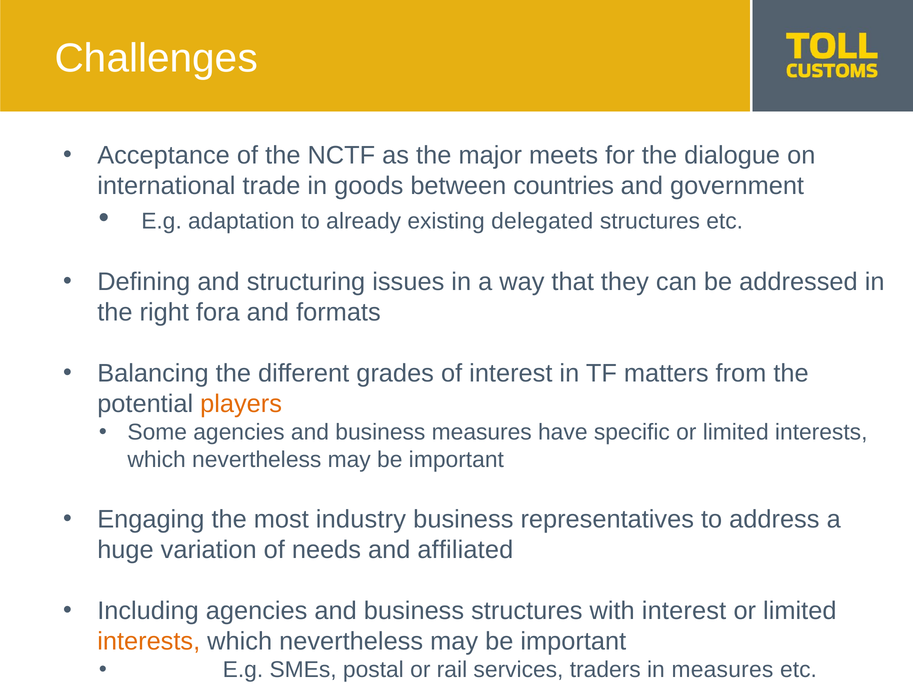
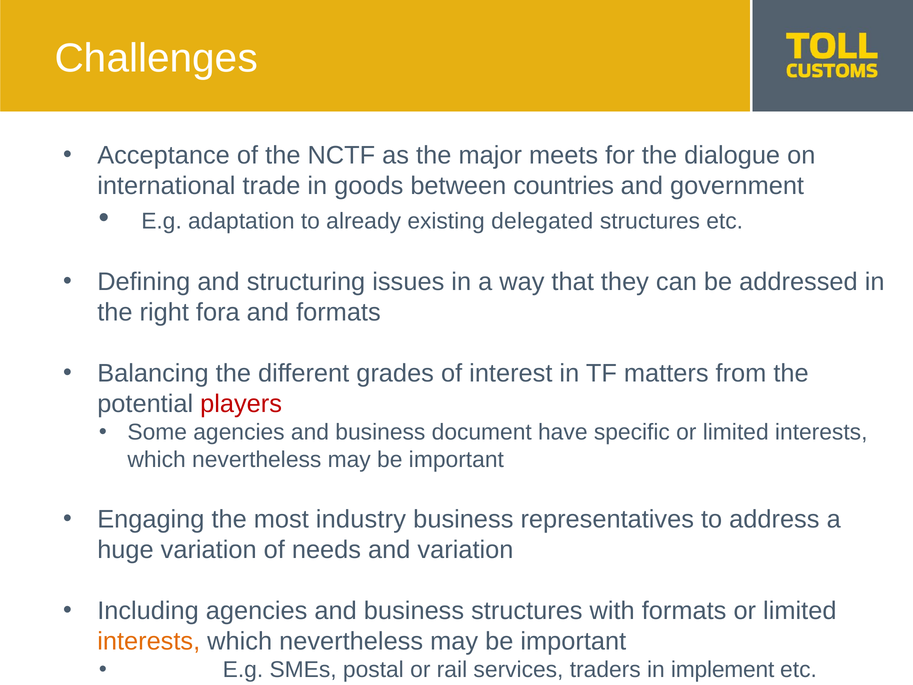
players colour: orange -> red (241, 404)
business measures: measures -> document (482, 432)
and affiliated: affiliated -> variation (465, 550)
with interest: interest -> formats (684, 611)
in measures: measures -> implement (723, 670)
